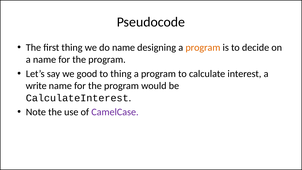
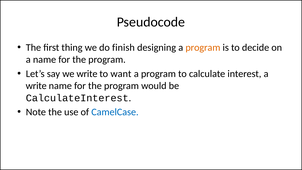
do name: name -> finish (123, 48)
we good: good -> write (87, 74)
to thing: thing -> want (121, 74)
CamelCase colour: purple -> blue (115, 112)
